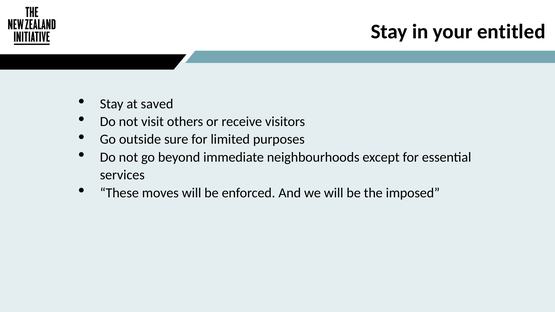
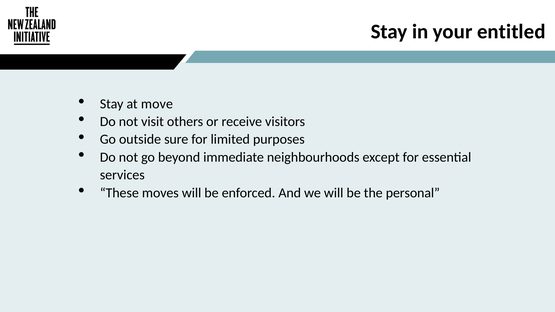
saved: saved -> move (157, 104)
imposed: imposed -> personal (413, 193)
